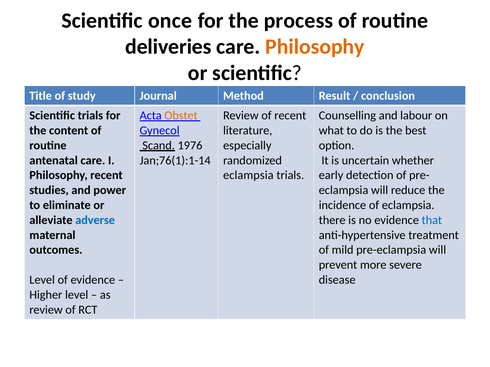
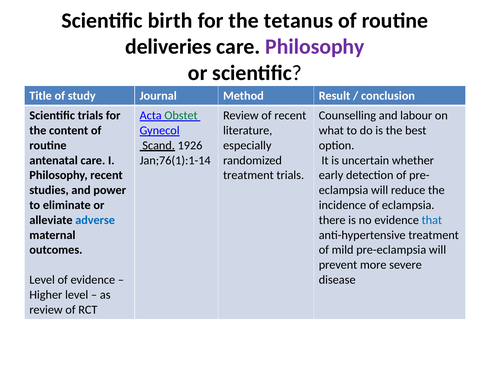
once: once -> birth (170, 21)
process: process -> tetanus (298, 21)
Philosophy colour: orange -> purple (315, 47)
Obstet colour: orange -> green (181, 116)
1976: 1976 -> 1926 (190, 146)
eclampsia: eclampsia -> treatment (248, 176)
